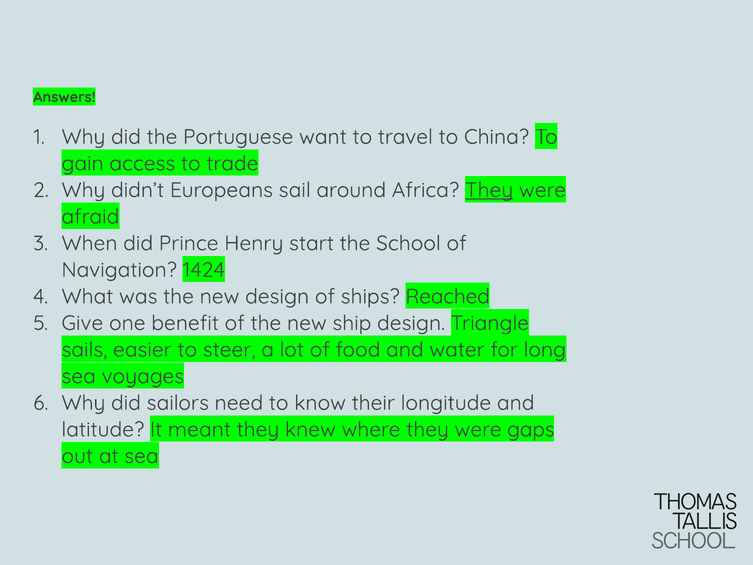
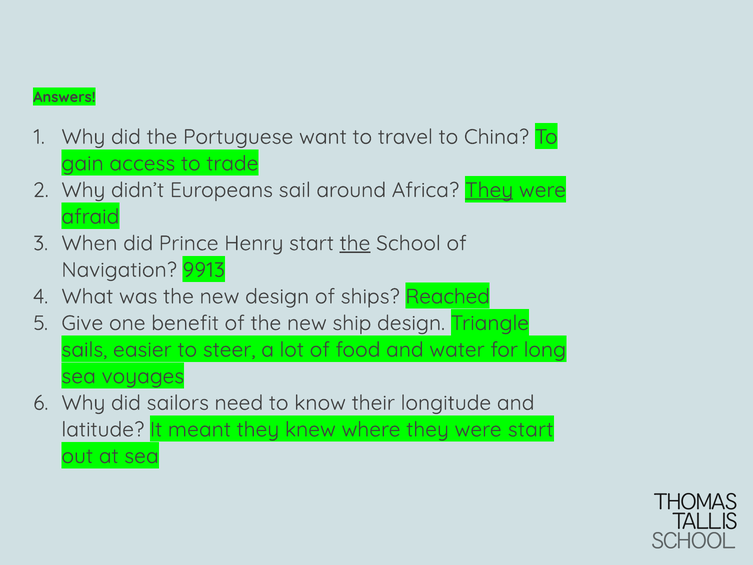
the underline: none -> present (355, 243)
1424: 1424 -> 9913 (204, 270)
were gaps: gaps -> start (531, 429)
